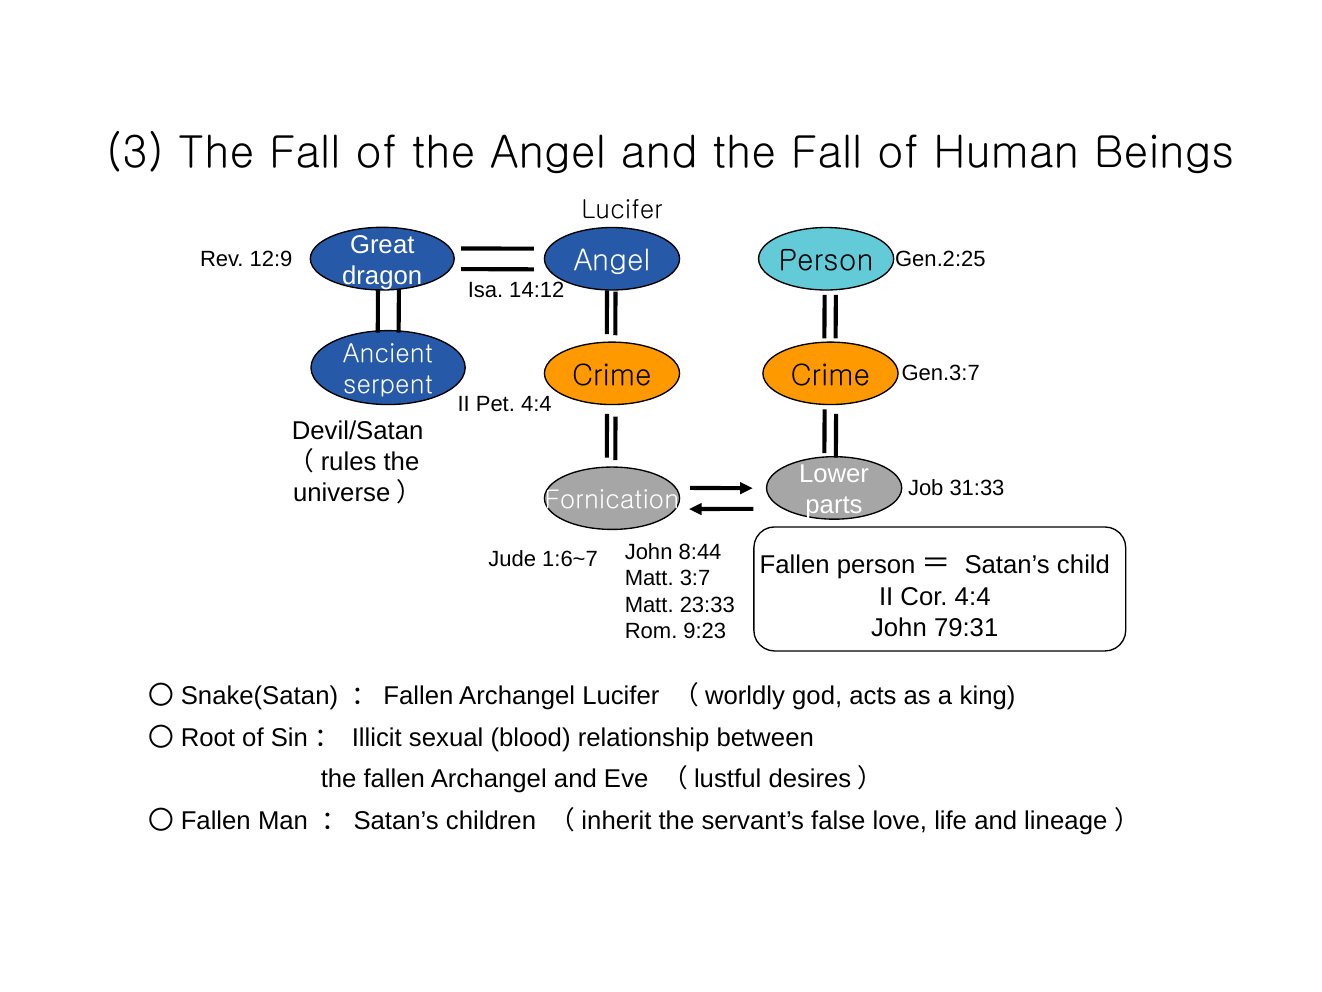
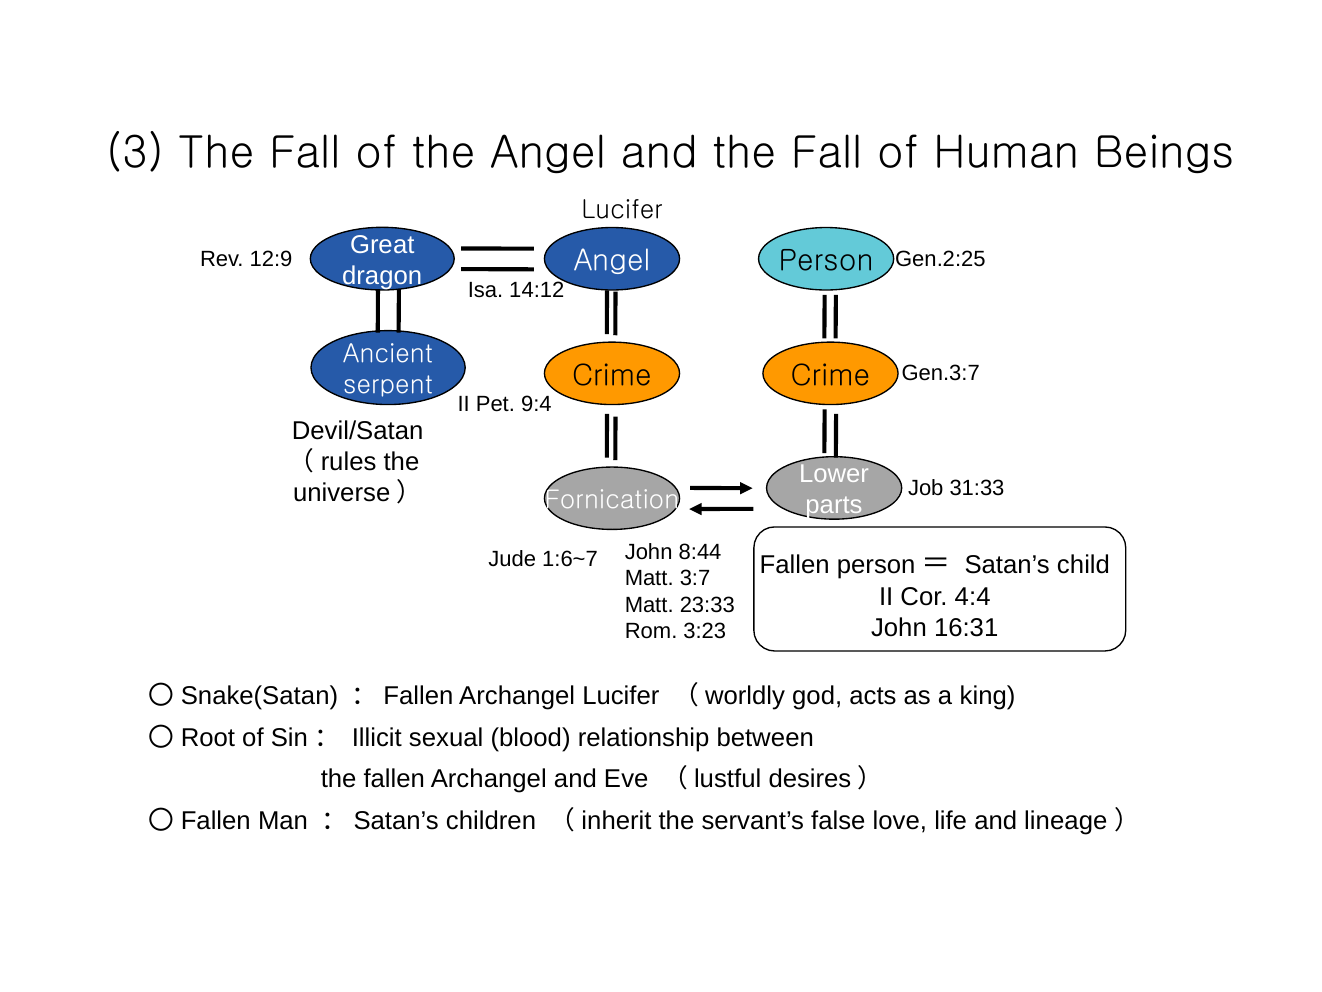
Pet 4:4: 4:4 -> 9:4 (536, 404)
79:31: 79:31 -> 16:31 (966, 628)
9:23: 9:23 -> 3:23 (705, 631)
